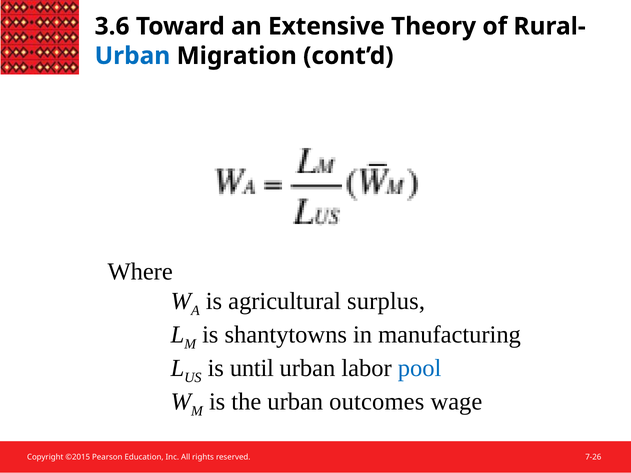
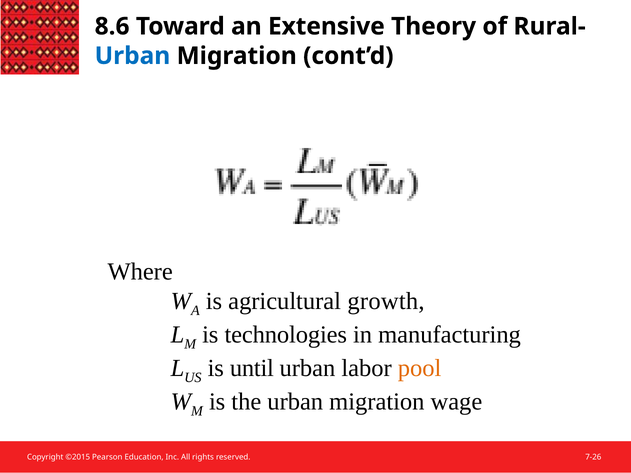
3.6: 3.6 -> 8.6 (112, 26)
surplus: surplus -> growth (386, 301)
shantytowns: shantytowns -> technologies (286, 335)
pool colour: blue -> orange (420, 368)
the urban outcomes: outcomes -> migration (377, 402)
